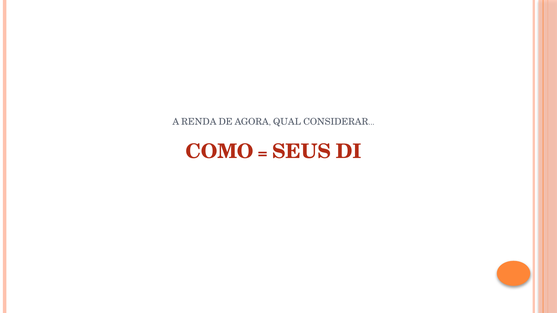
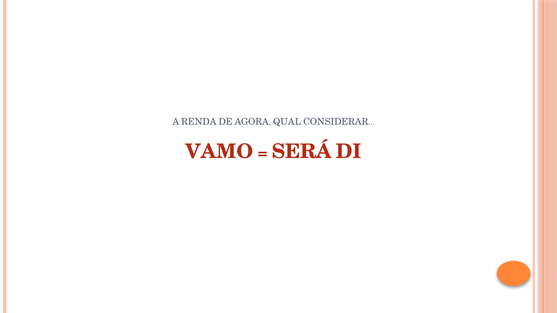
COMO: COMO -> VAMO (219, 152)
SEUS: SEUS -> SERÁ (302, 152)
